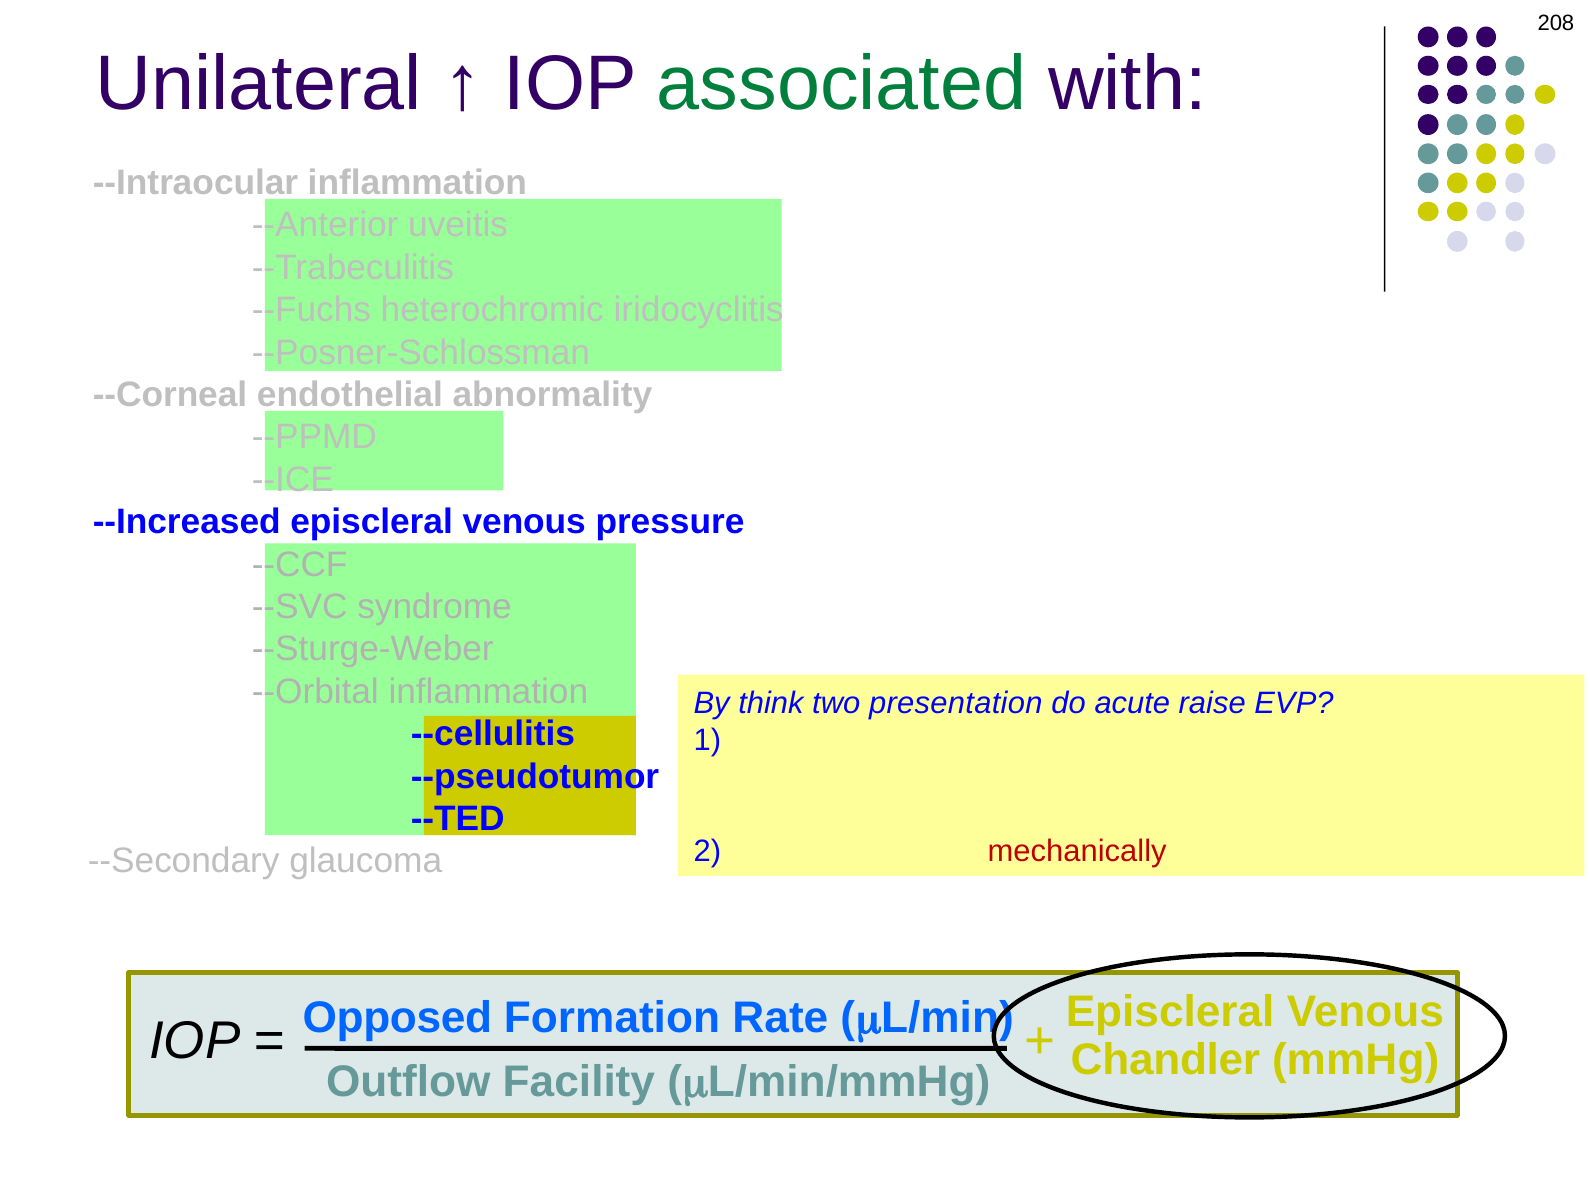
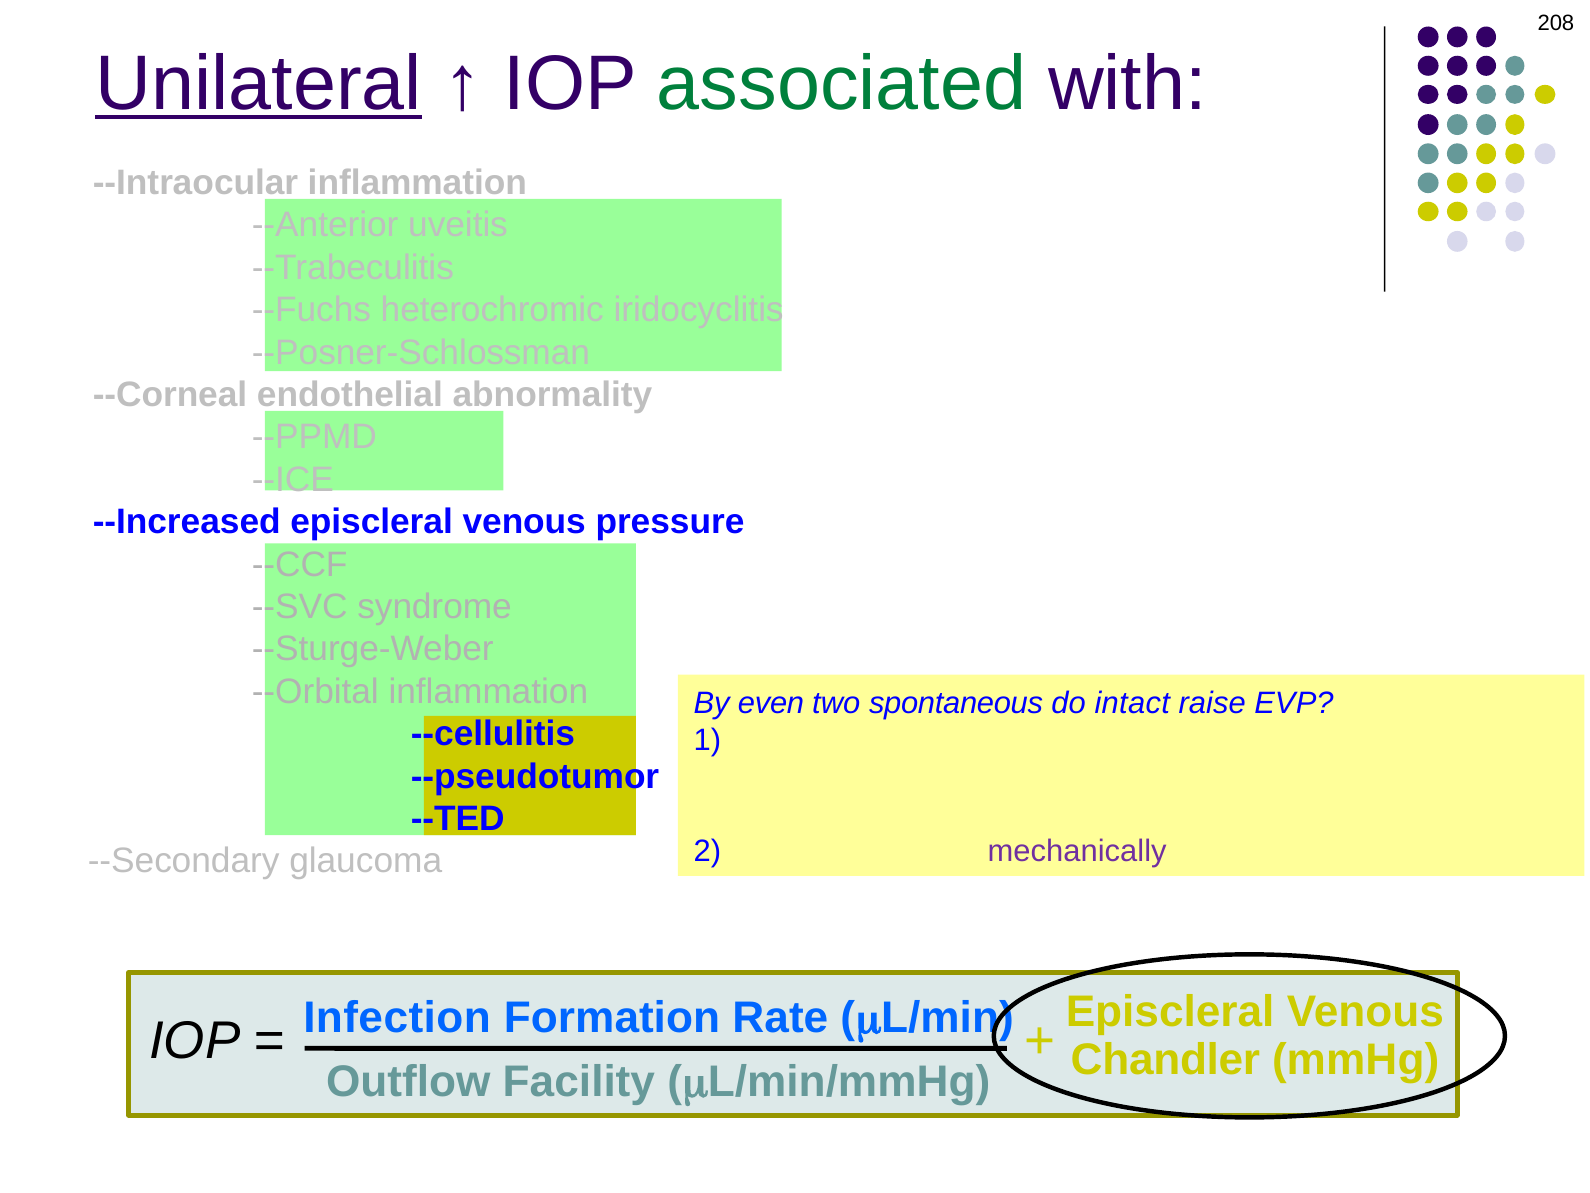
Unilateral underline: none -> present (259, 84)
think: think -> even (771, 703)
presentation: presentation -> spontaneous (956, 703)
acute: acute -> intact (1132, 703)
mechanically colour: red -> purple (1077, 851)
Opposed: Opposed -> Infection (397, 1018)
